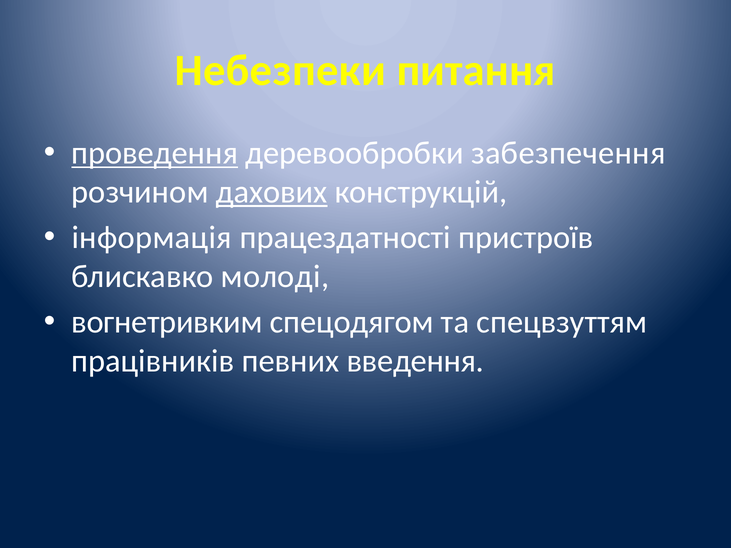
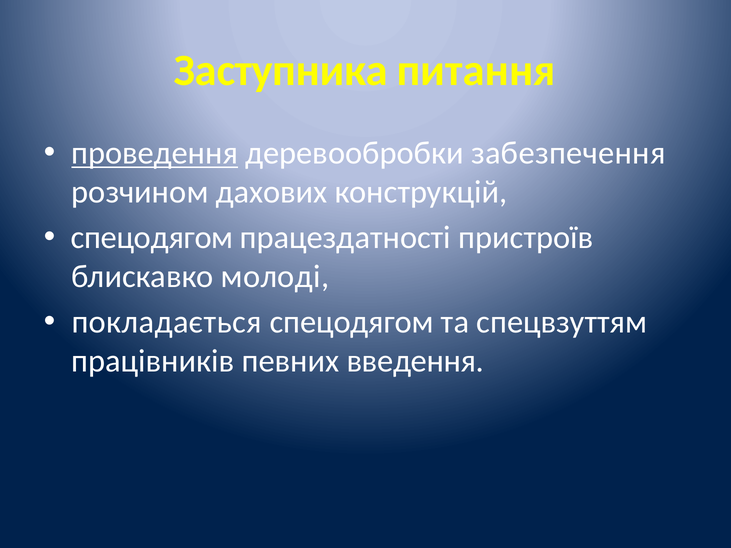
Небезпеки: Небезпеки -> Заступника (281, 71)
дахових underline: present -> none (272, 192)
інформація: інформація -> спецодягом (152, 238)
вогнетривким: вогнетривким -> покладається (167, 322)
